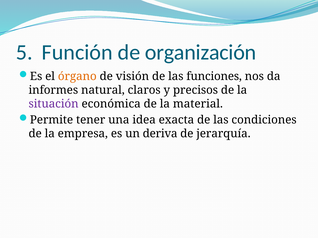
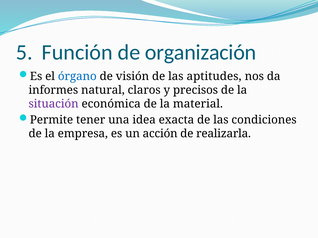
órgano colour: orange -> blue (77, 77)
funciones: funciones -> aptitudes (214, 77)
deriva: deriva -> acción (160, 134)
jerarquía: jerarquía -> realizarla (224, 134)
